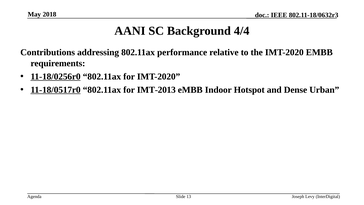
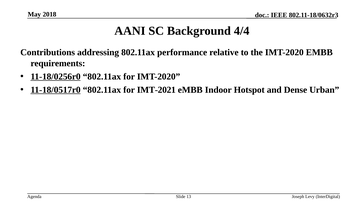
IMT-2013: IMT-2013 -> IMT-2021 (156, 90)
